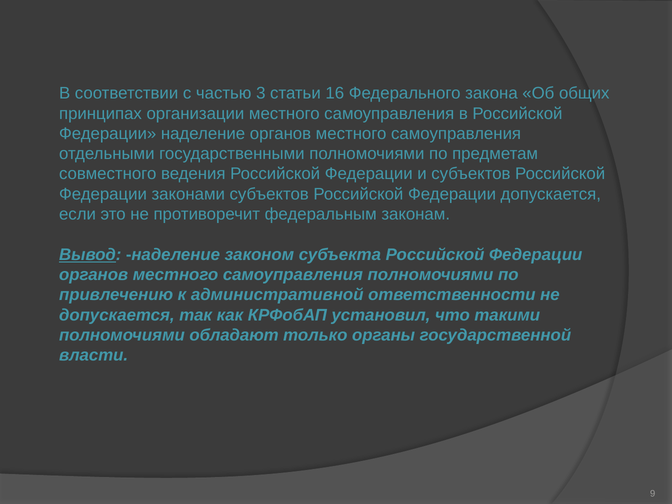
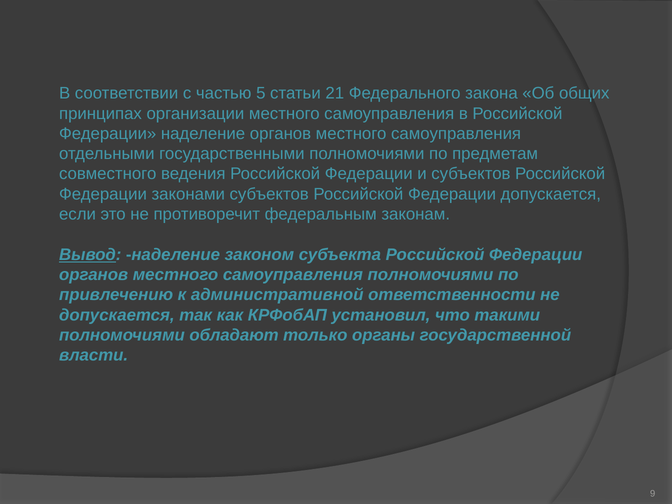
3: 3 -> 5 (261, 93)
16: 16 -> 21 (335, 93)
